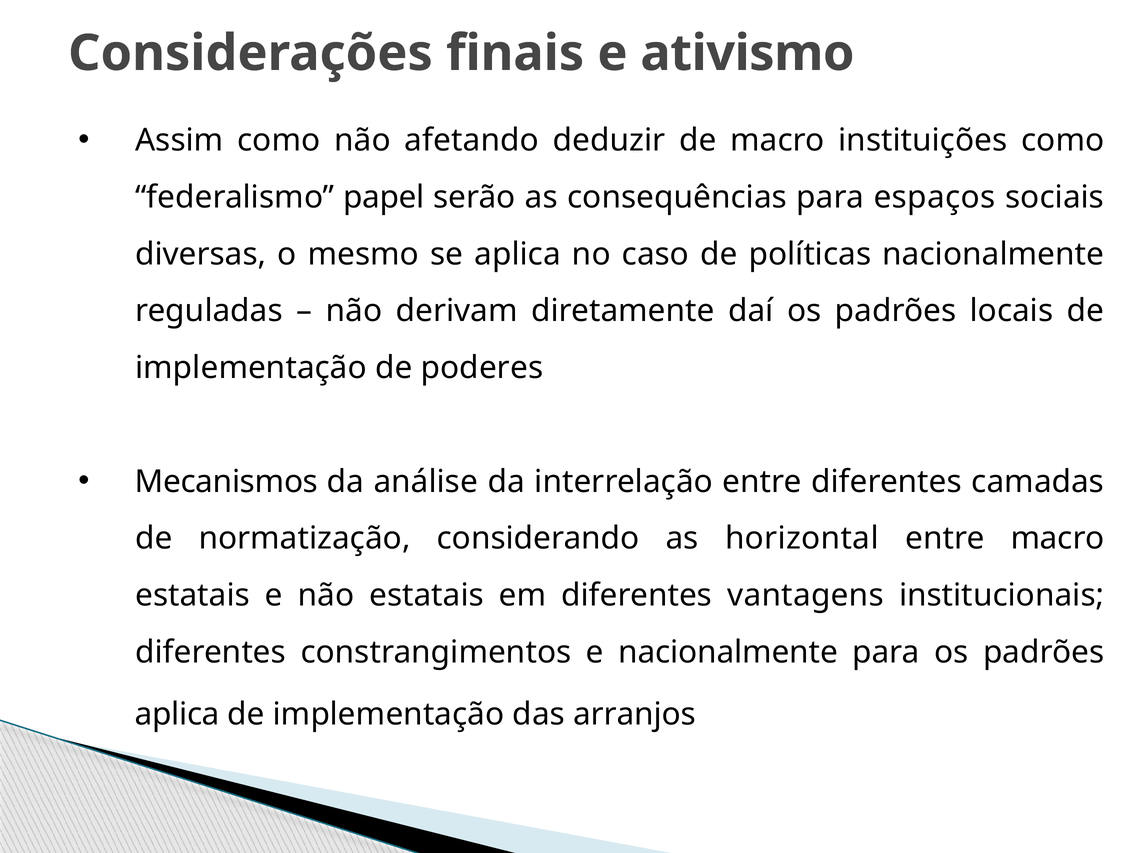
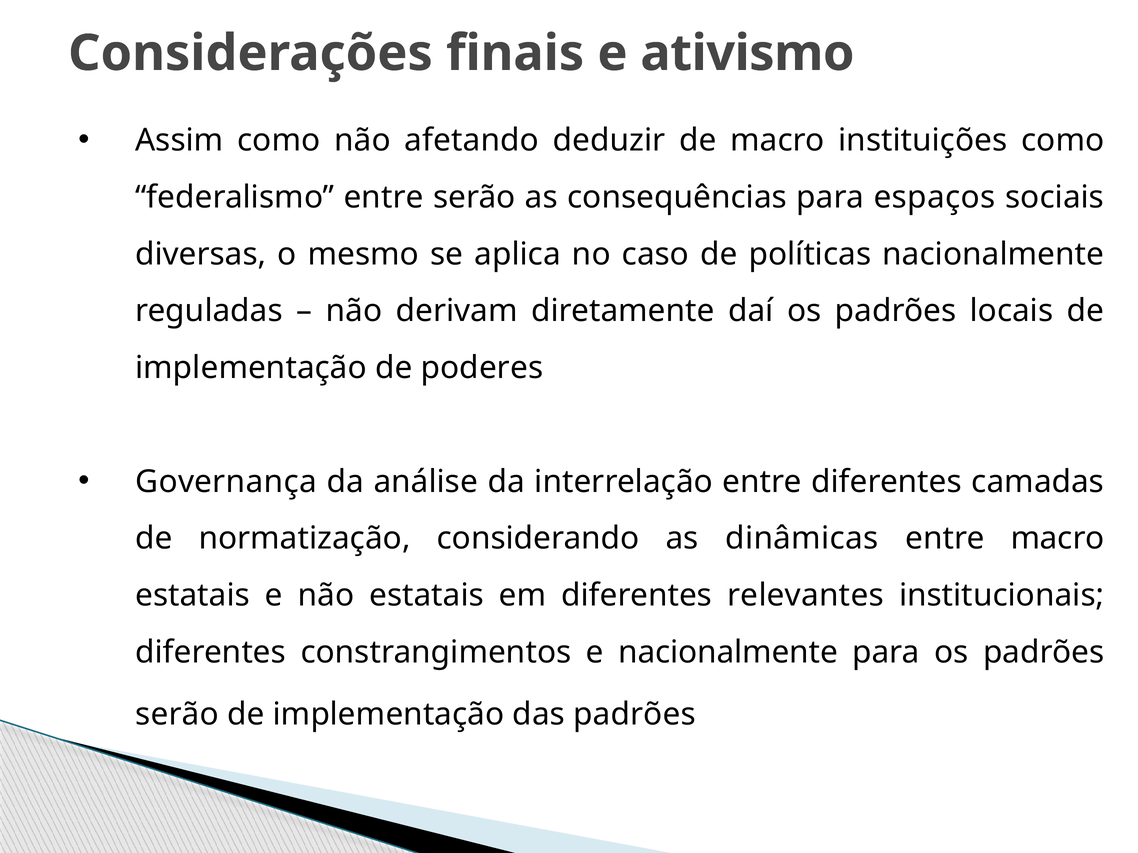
federalismo papel: papel -> entre (384, 197)
Mecanismos: Mecanismos -> Governança (226, 482)
horizontal: horizontal -> dinâmicas (802, 539)
vantagens: vantagens -> relevantes (806, 596)
aplica: aplica -> serão (177, 715)
das arranjos: arranjos -> padrões (634, 715)
